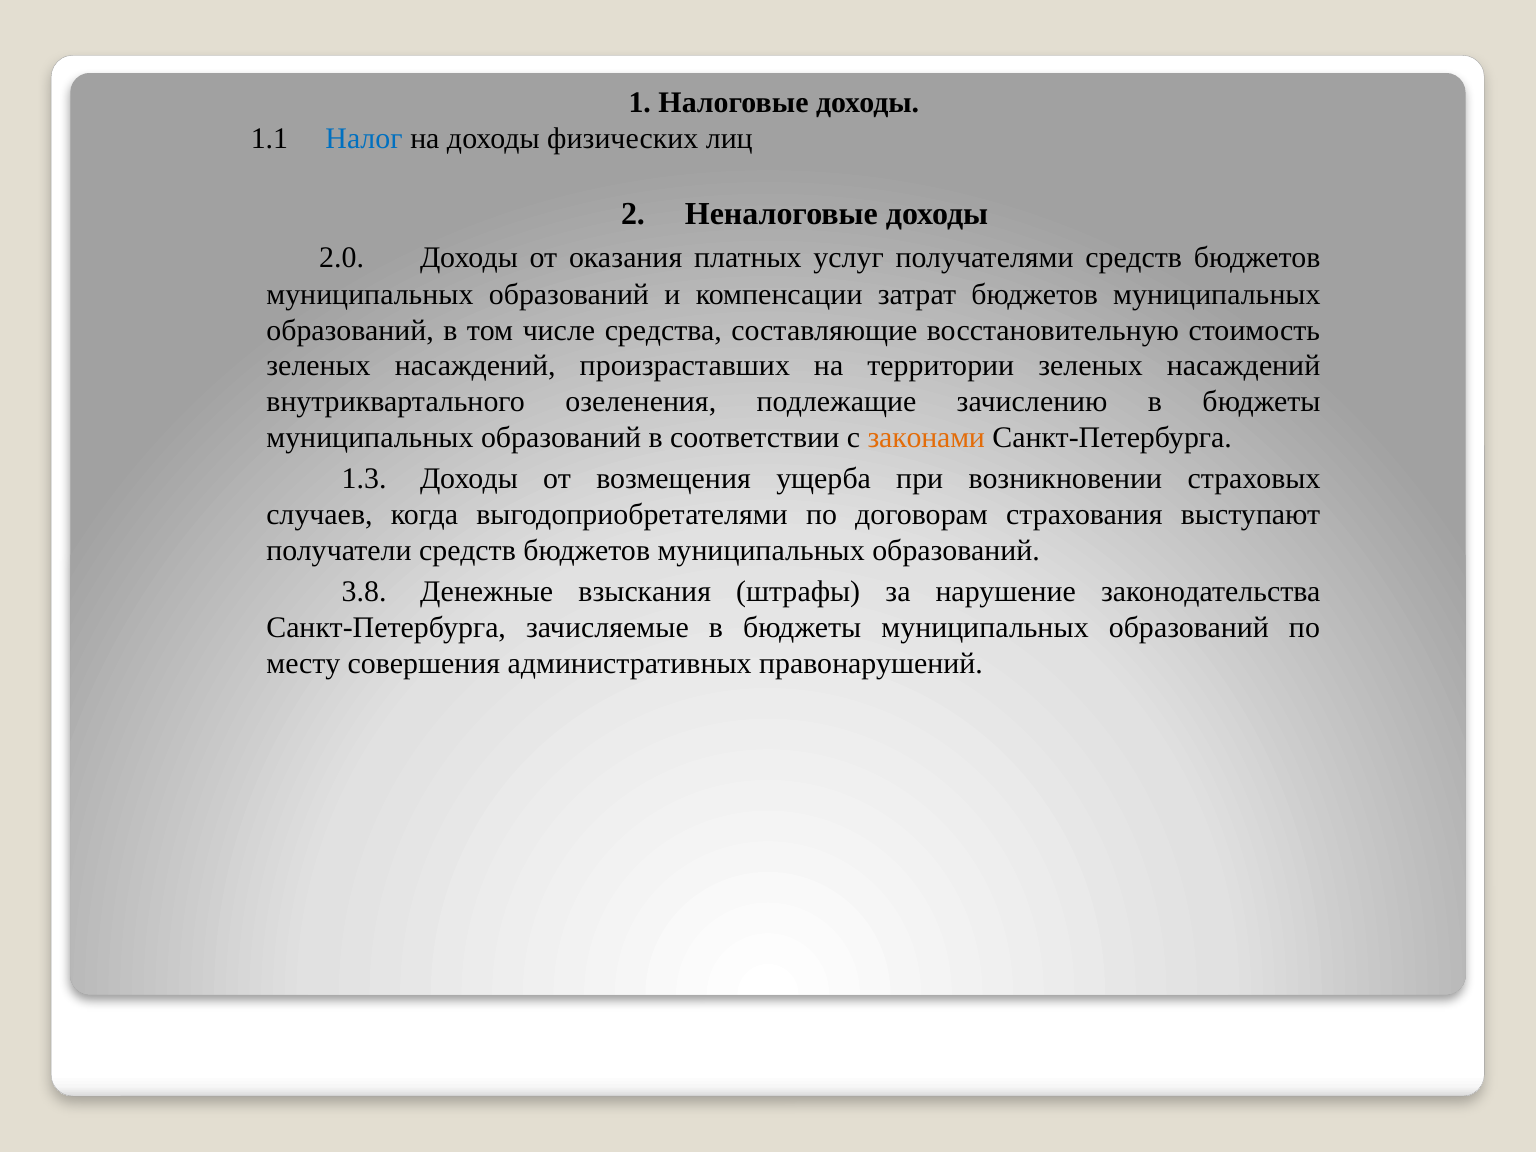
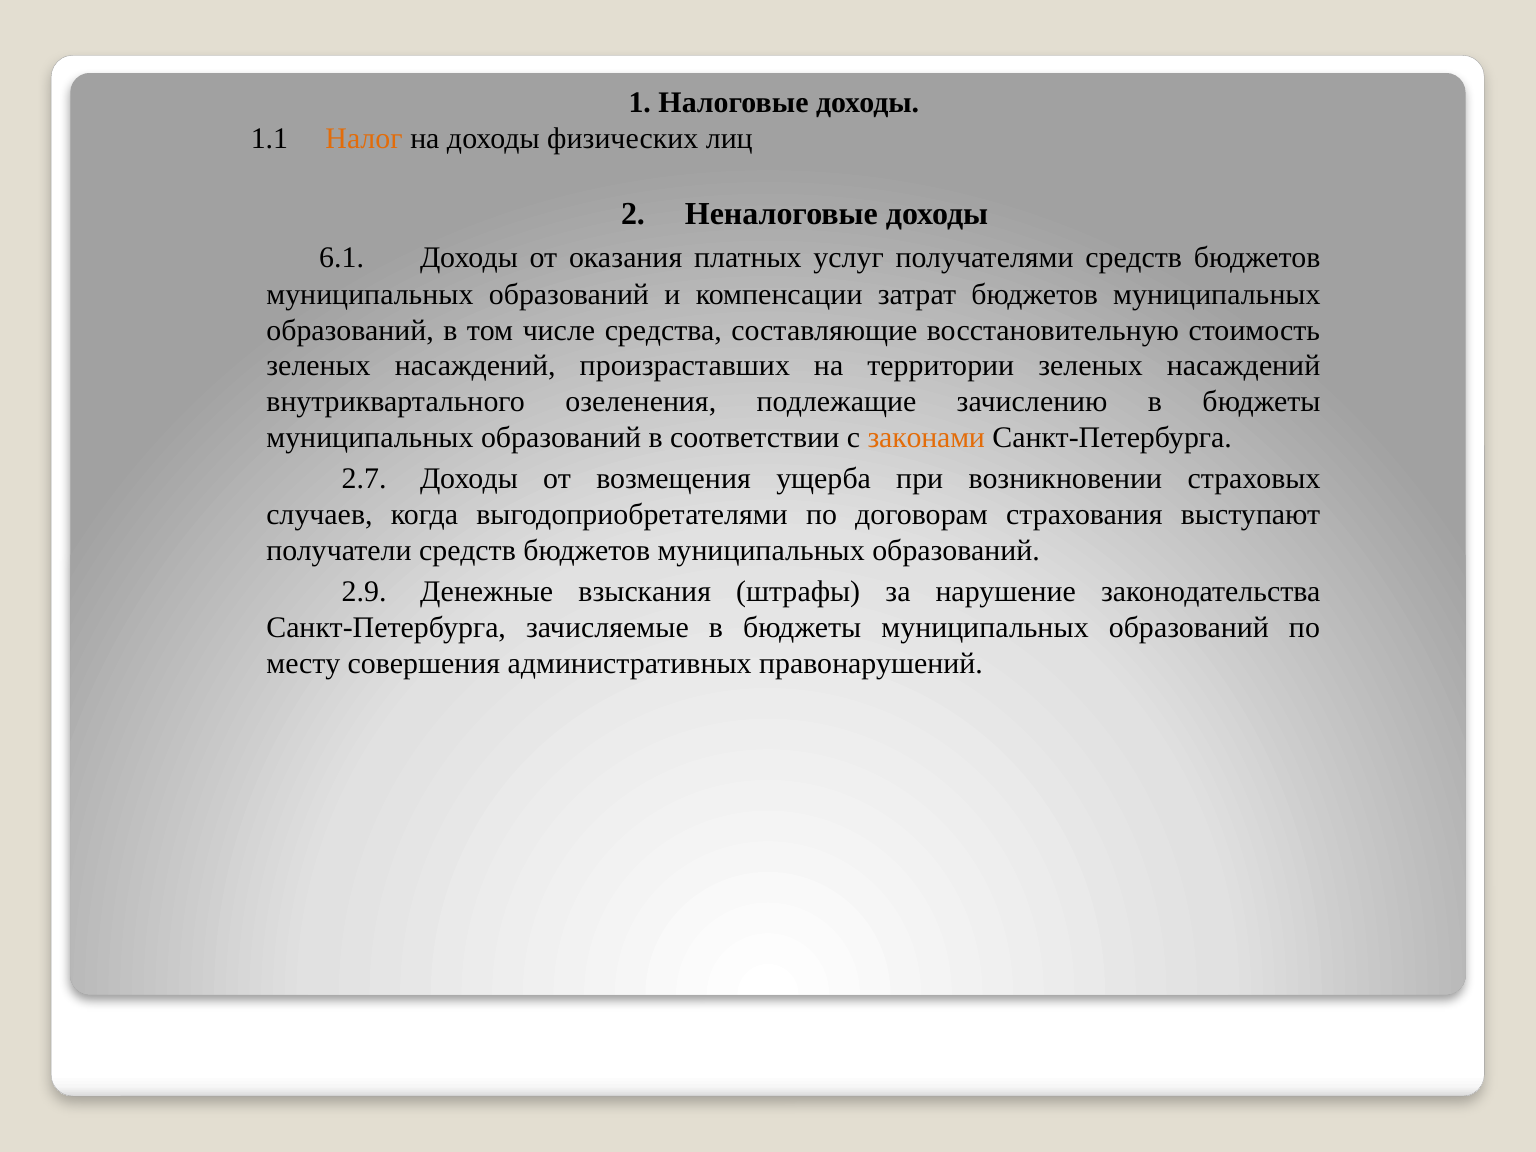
Налог colour: blue -> orange (364, 139)
2.0: 2.0 -> 6.1 (342, 258)
1.3: 1.3 -> 2.7 (364, 479)
3.8: 3.8 -> 2.9 (364, 592)
